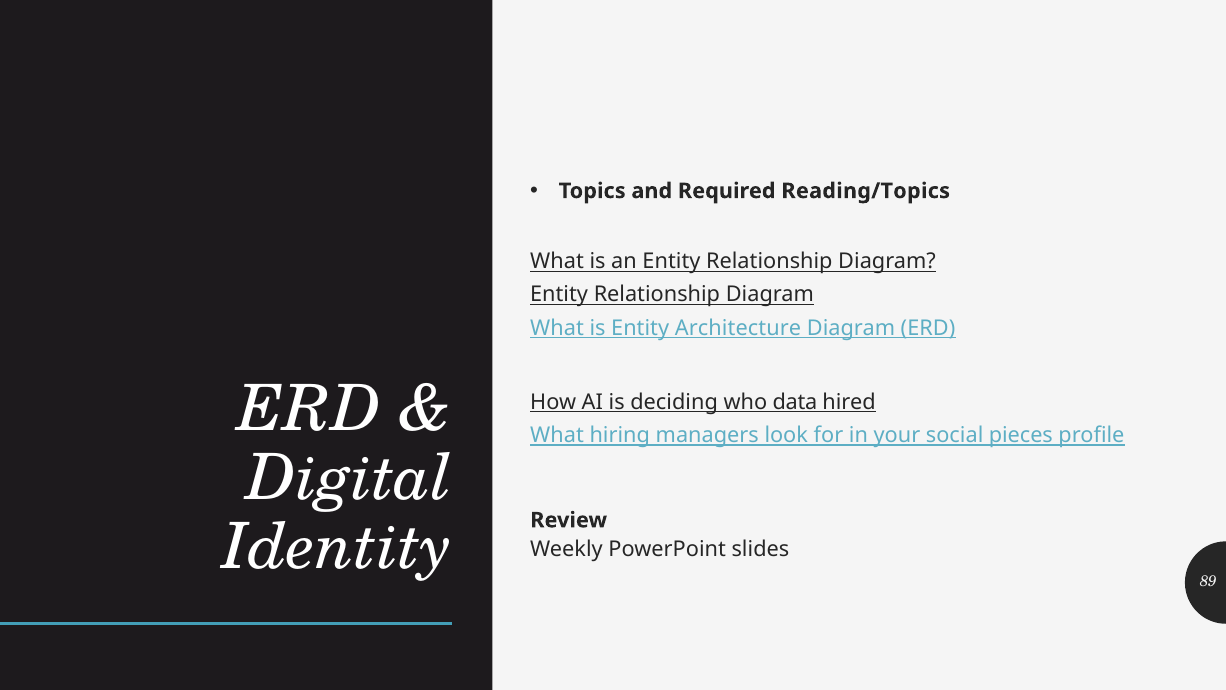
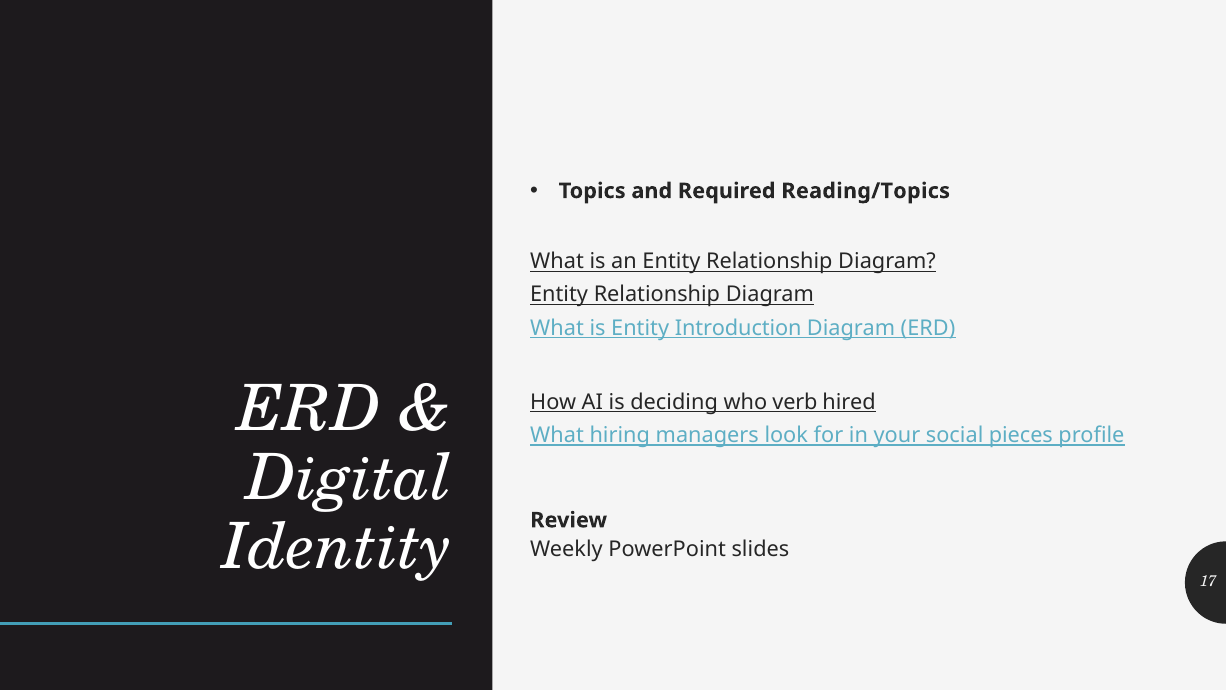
Architecture: Architecture -> Introduction (738, 328)
data: data -> verb (795, 402)
89: 89 -> 17 (1208, 581)
